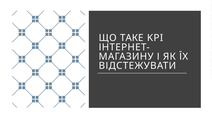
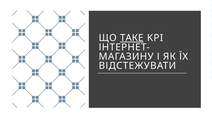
ТАКЕ underline: none -> present (132, 38)
